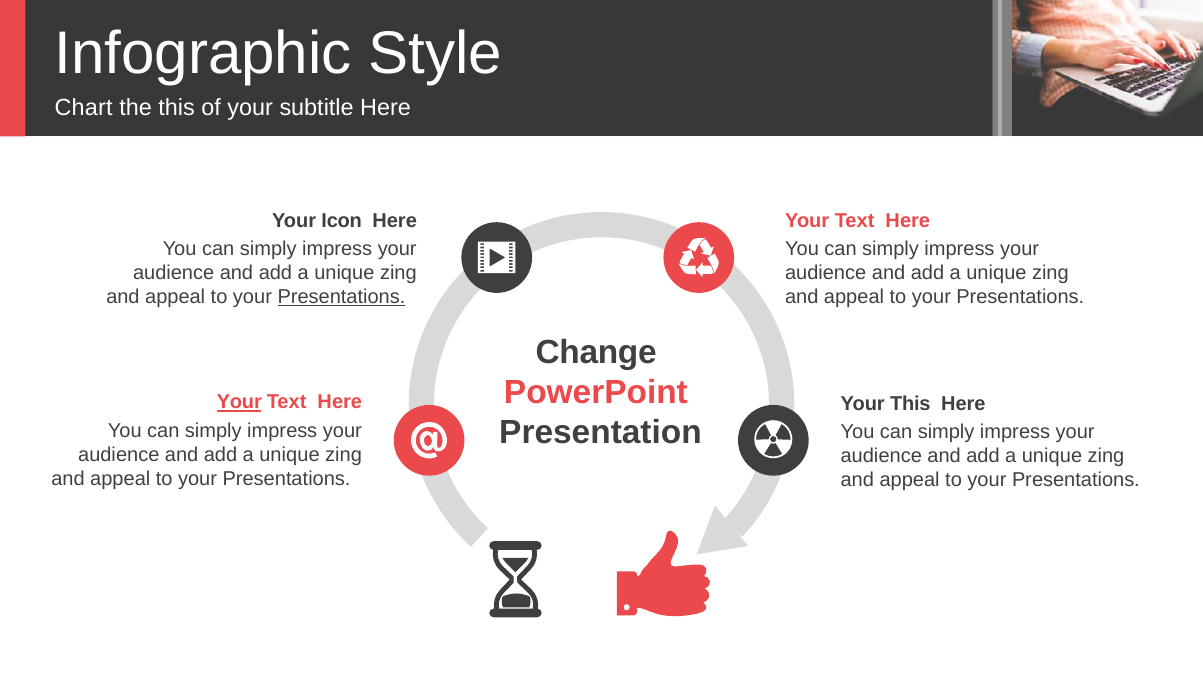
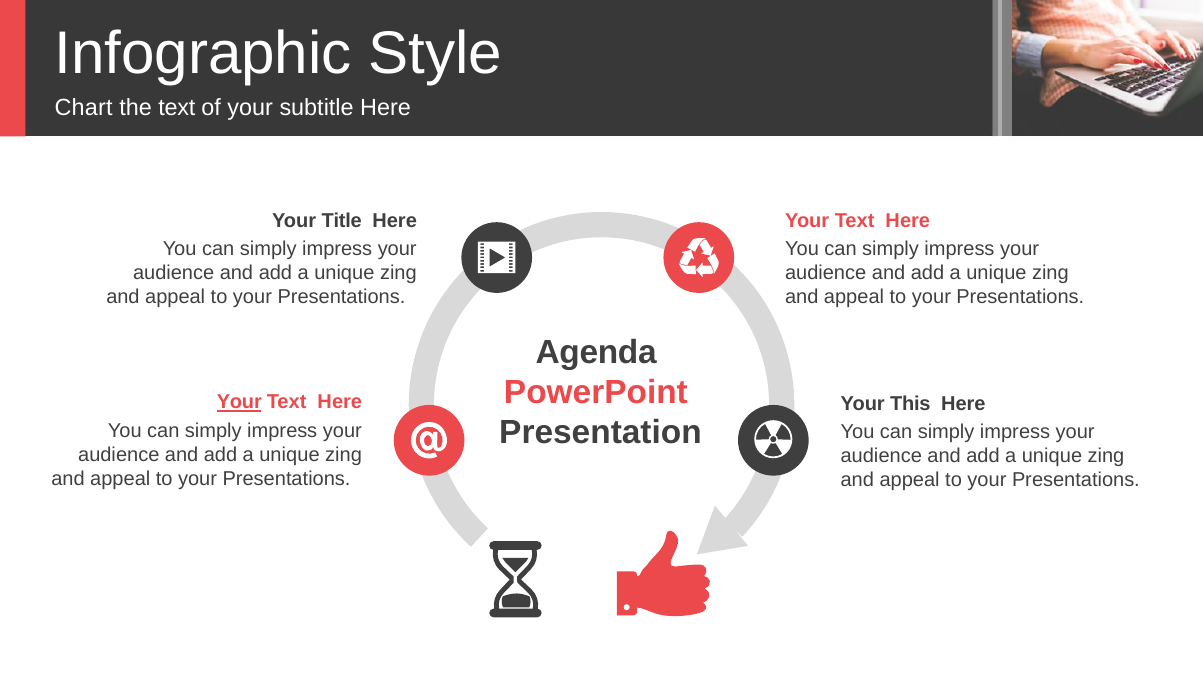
the this: this -> text (177, 108)
Icon: Icon -> Title (342, 221)
Presentations underline: present -> none (341, 297)
Change: Change -> Agenda (596, 353)
